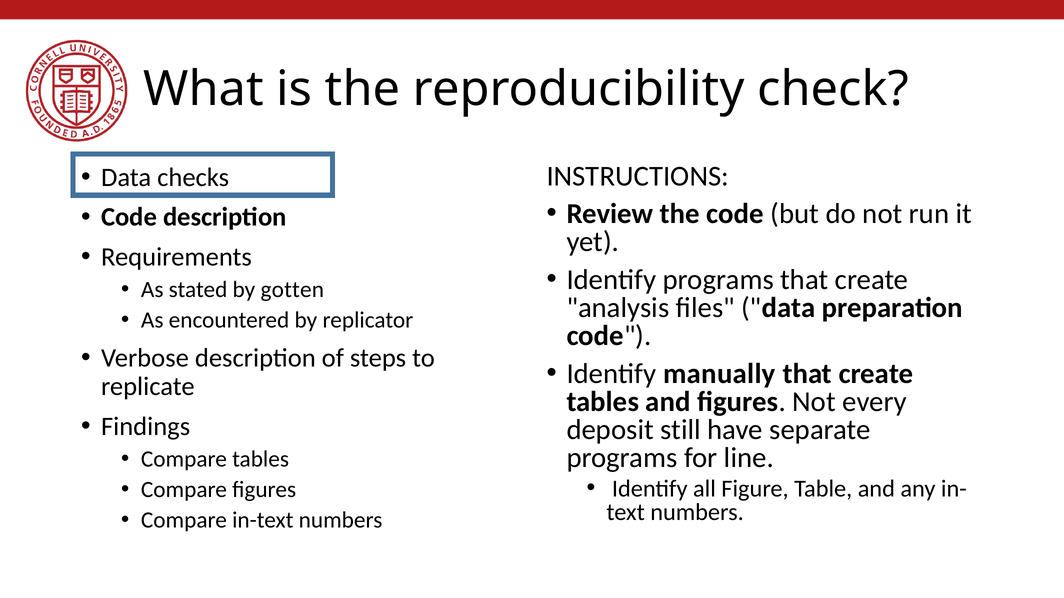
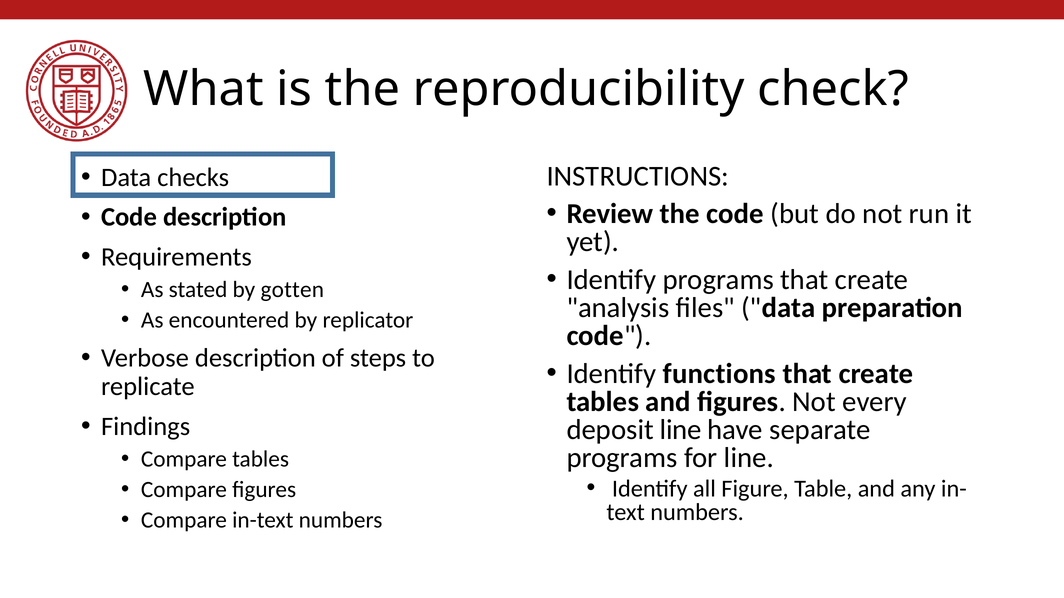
manually: manually -> functions (719, 374)
deposit still: still -> line (681, 430)
